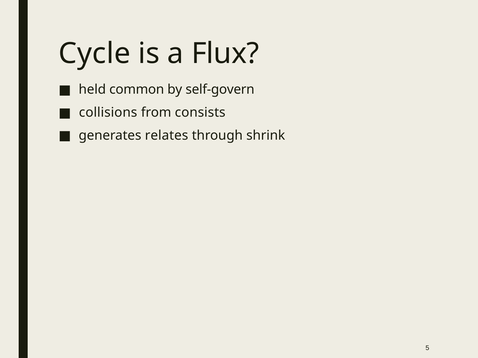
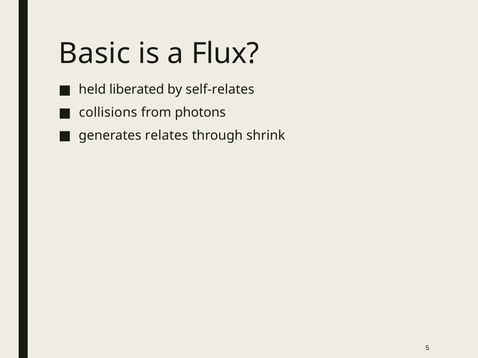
Cycle: Cycle -> Basic (95, 54)
common: common -> liberated (137, 90)
self-govern: self-govern -> self-relates (220, 90)
consists: consists -> photons (200, 113)
